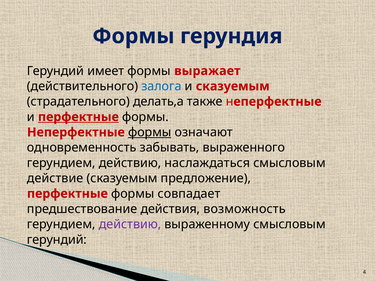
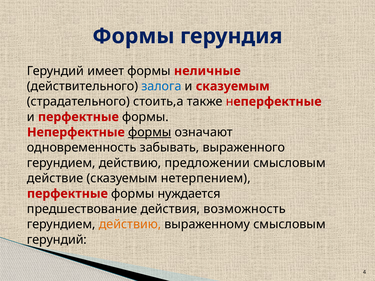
выражает: выражает -> неличные (207, 71)
делать,а: делать,а -> стоить,а (158, 102)
перфектные underline: present -> none (78, 117)
наслаждаться: наслаждаться -> предложении (207, 163)
предложение: предложение -> нетерпением (206, 178)
совпадает: совпадает -> нуждается (189, 194)
действию colour: purple -> orange (130, 225)
